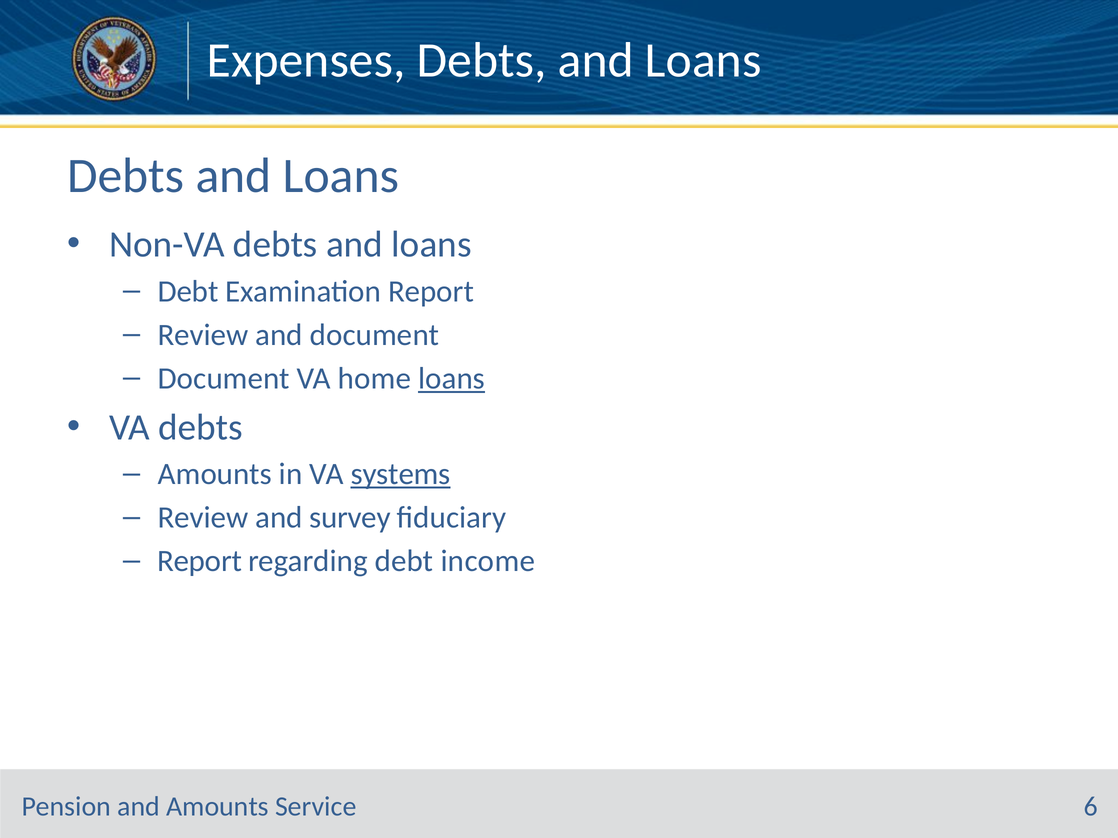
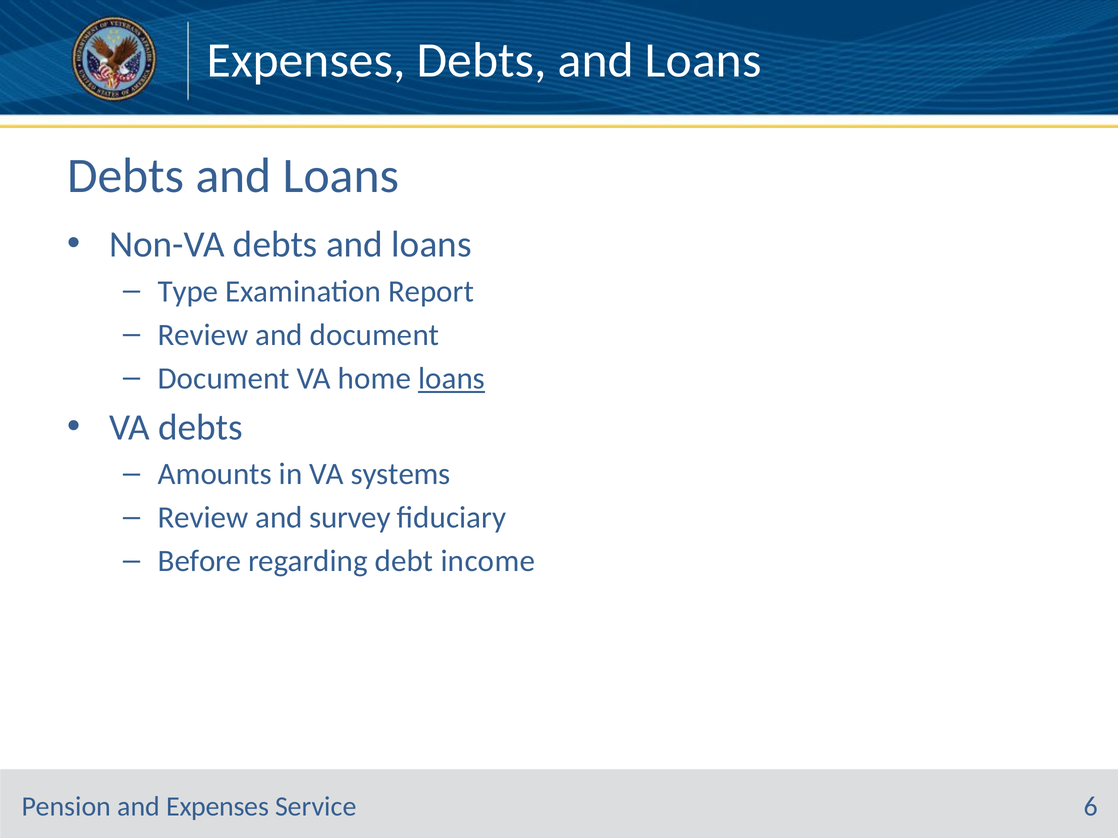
Debt: Debt -> Type (188, 292)
systems underline: present -> none (401, 474)
Report: Report -> Before (200, 561)
and Amounts: Amounts -> Expenses (218, 807)
